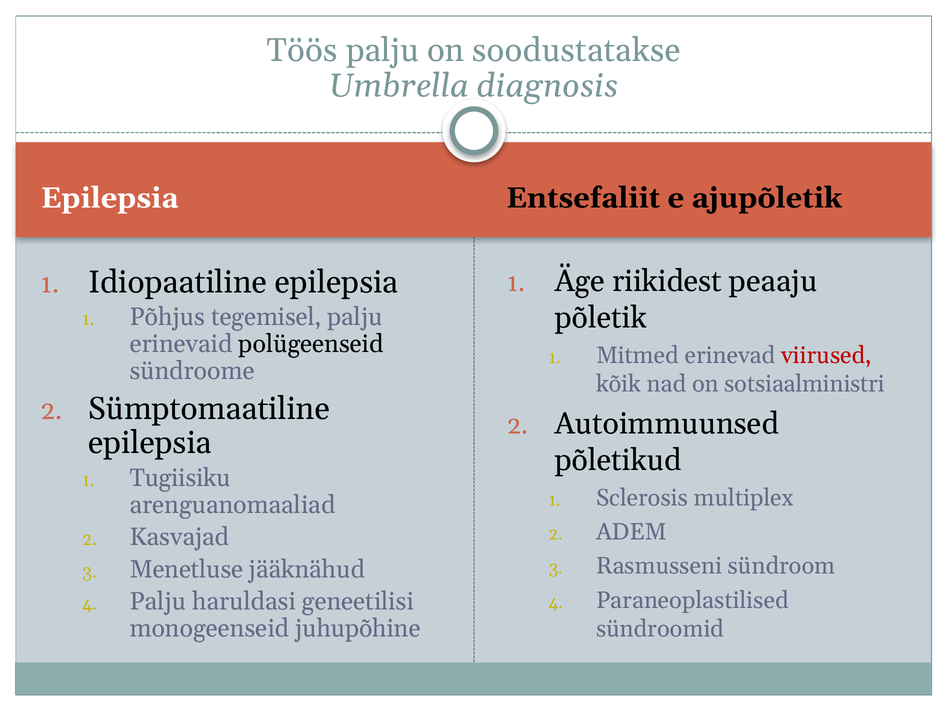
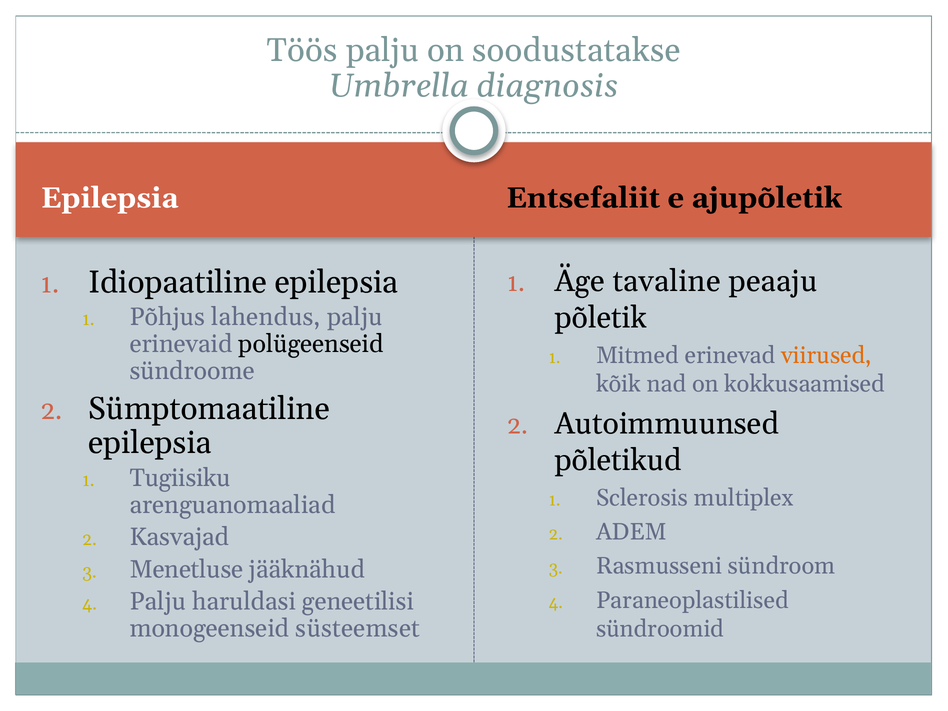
riikidest: riikidest -> tavaline (667, 281)
tegemisel: tegemisel -> lahendus (266, 317)
viirused colour: red -> orange (826, 355)
sotsiaalministri: sotsiaalministri -> kokkusaamised (805, 384)
juhupõhine: juhupõhine -> süsteemset (358, 629)
